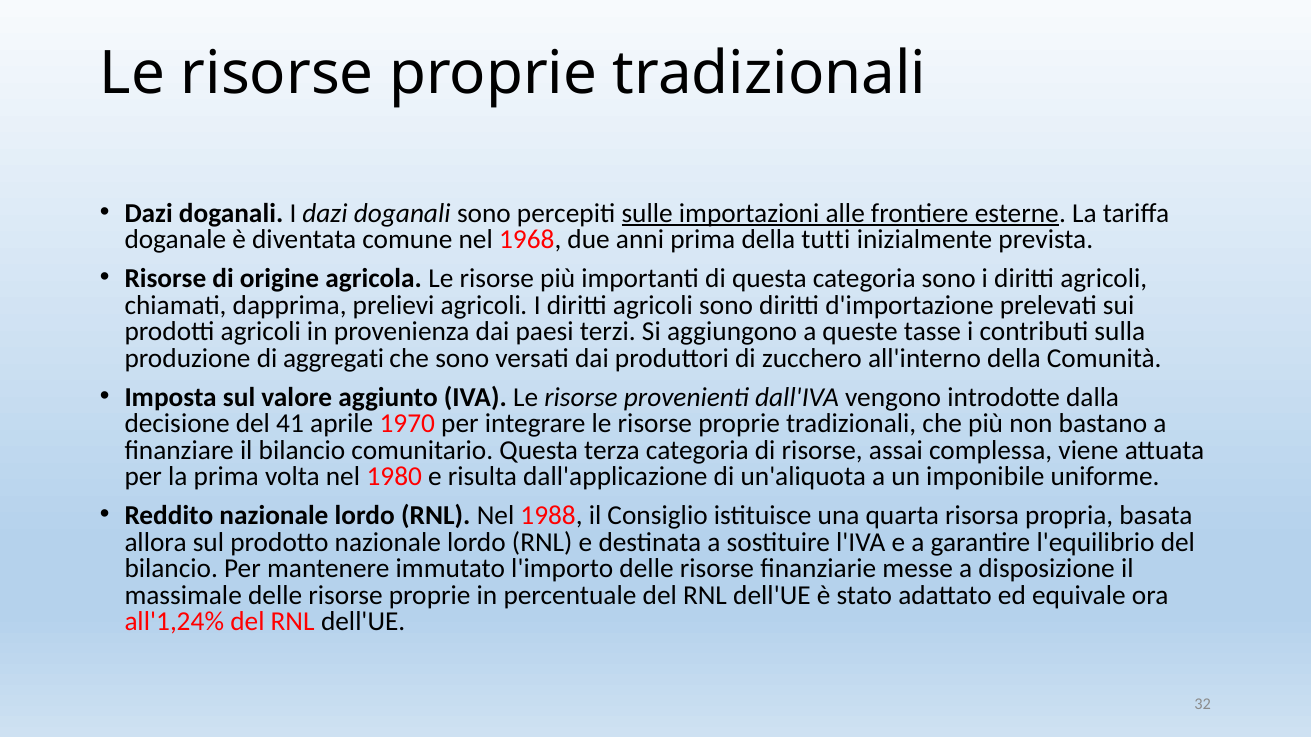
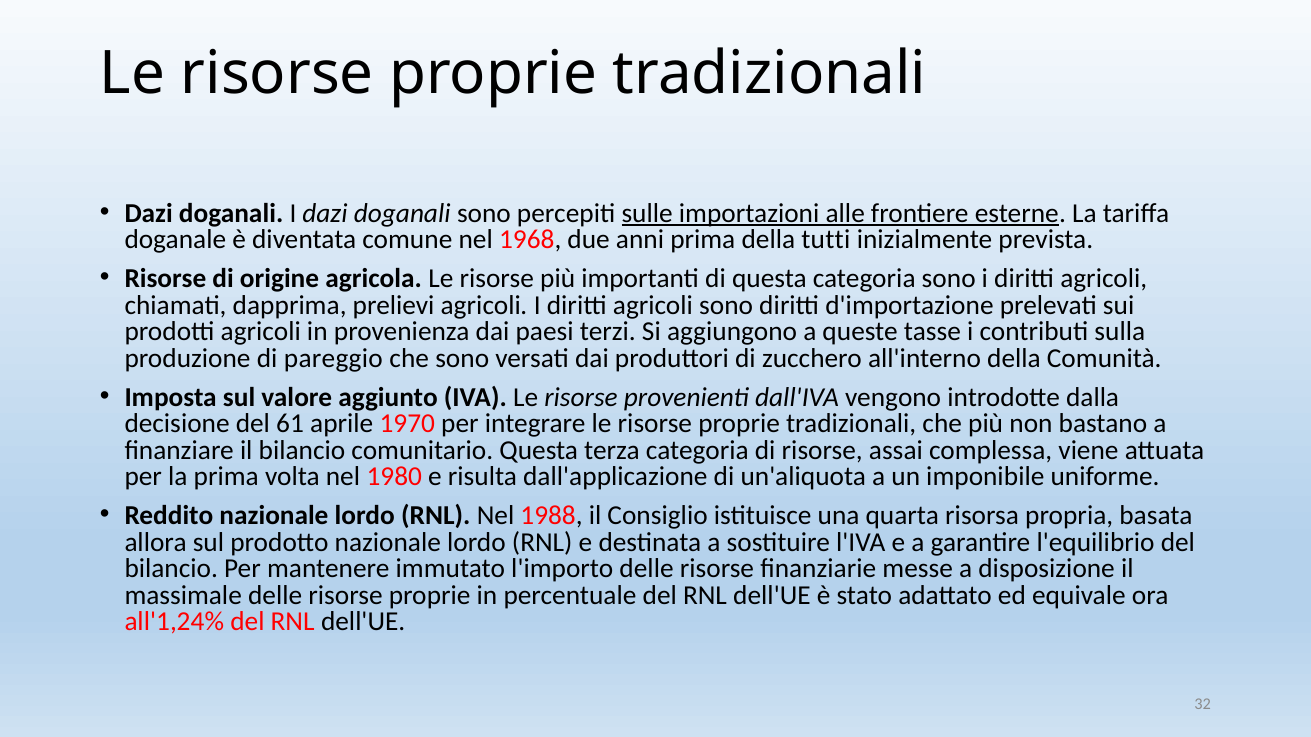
aggregati: aggregati -> pareggio (333, 358)
41: 41 -> 61 (290, 424)
